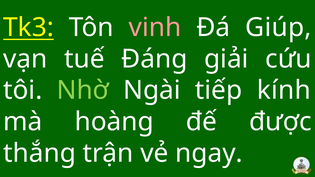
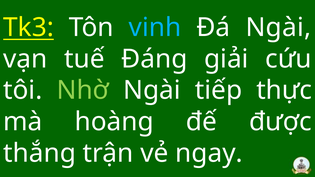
vinh colour: pink -> light blue (155, 27)
Đá Giúp: Giúp -> Ngài (278, 27)
kính: kính -> thực (284, 90)
